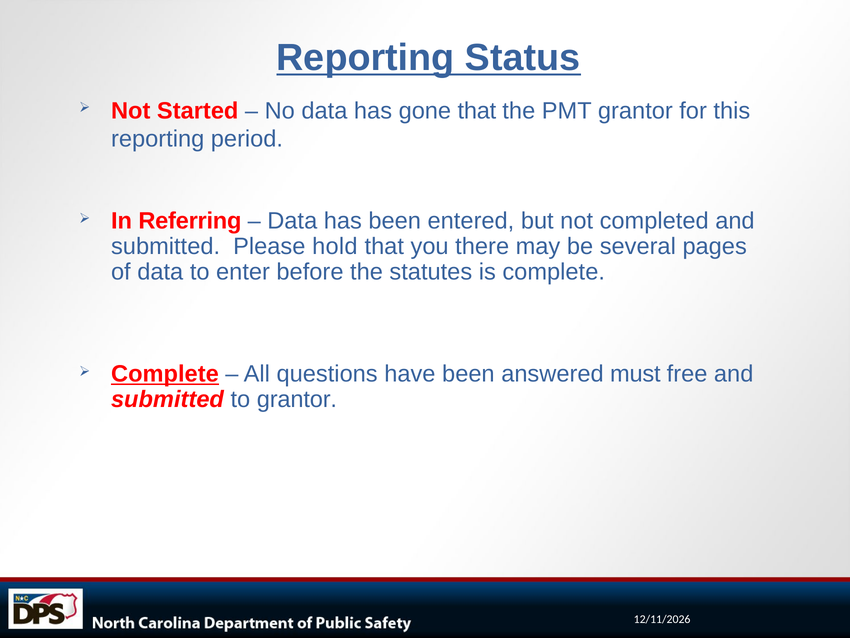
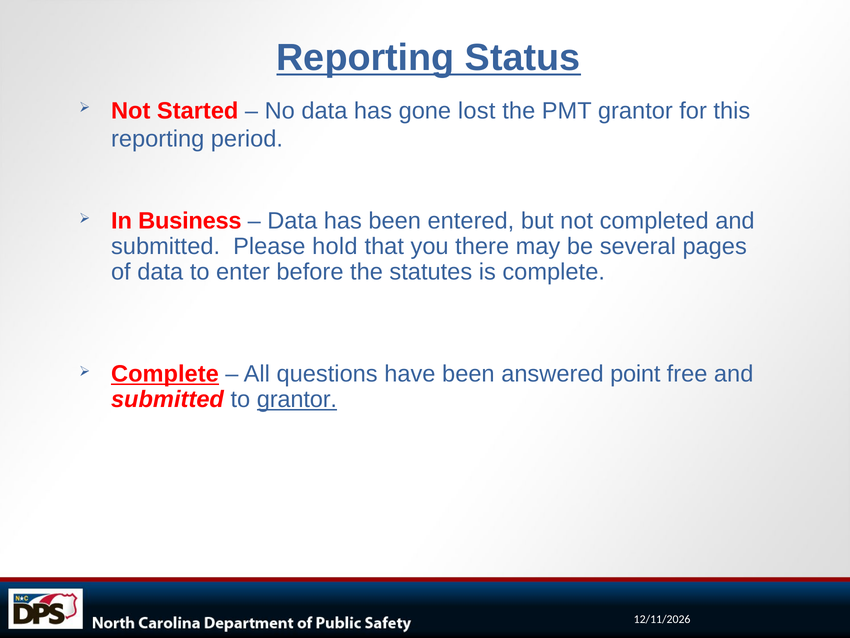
gone that: that -> lost (477, 111)
Referring: Referring -> Business (190, 221)
must: must -> point (635, 374)
grantor underline: none -> present (297, 399)
